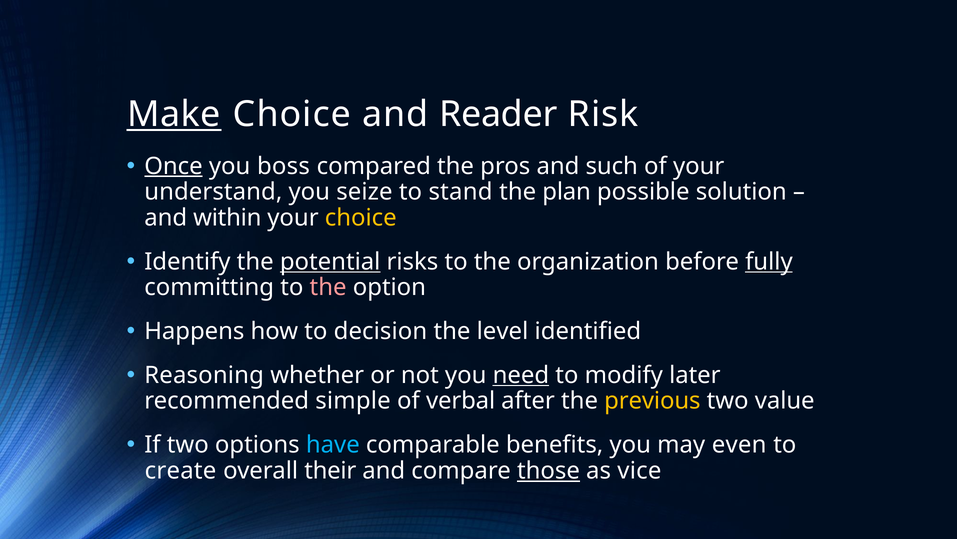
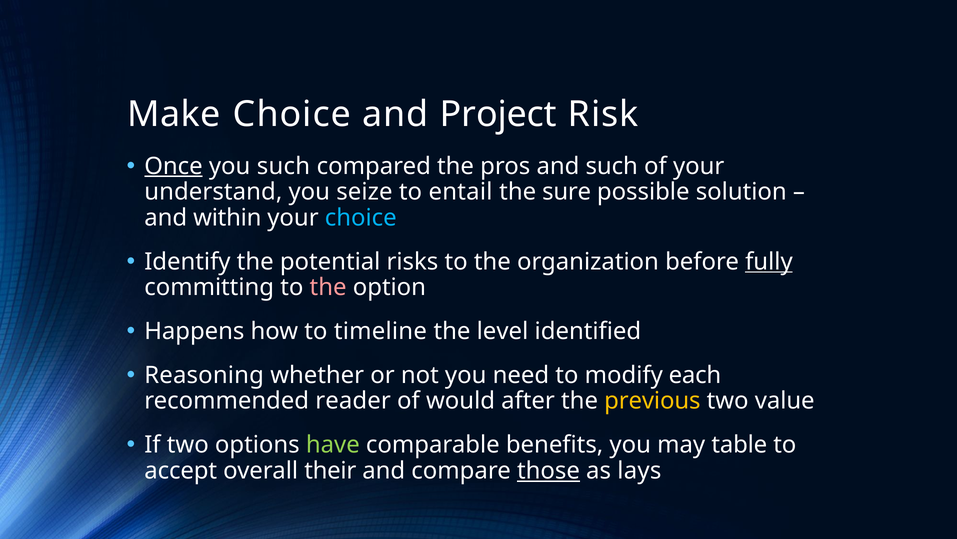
Make underline: present -> none (174, 114)
Reader: Reader -> Project (498, 114)
you boss: boss -> such (283, 166)
stand: stand -> entail (461, 192)
plan: plan -> sure (567, 192)
choice colour: yellow -> light blue (361, 218)
potential underline: present -> none (330, 261)
decision: decision -> timeline (380, 331)
need underline: present -> none (521, 375)
later: later -> each (695, 375)
simple: simple -> reader (353, 401)
verbal: verbal -> would (461, 401)
have colour: light blue -> light green (333, 444)
even: even -> table (739, 444)
create: create -> accept (181, 470)
vice: vice -> lays (639, 470)
